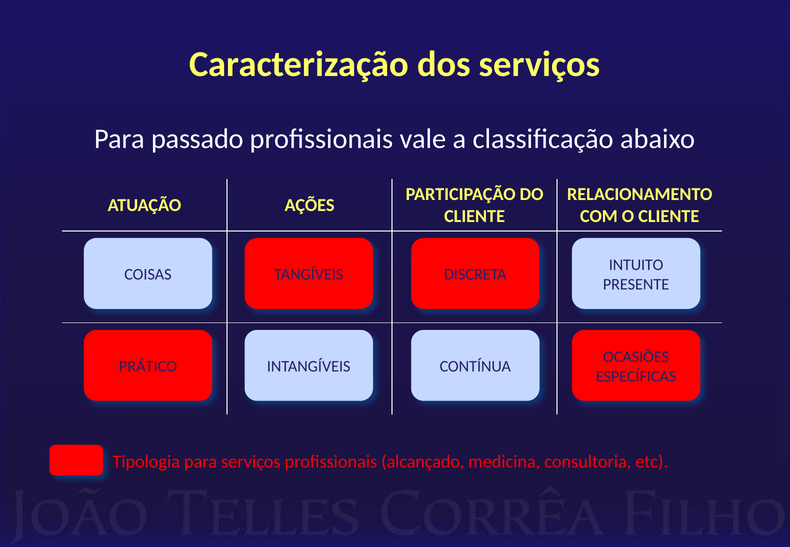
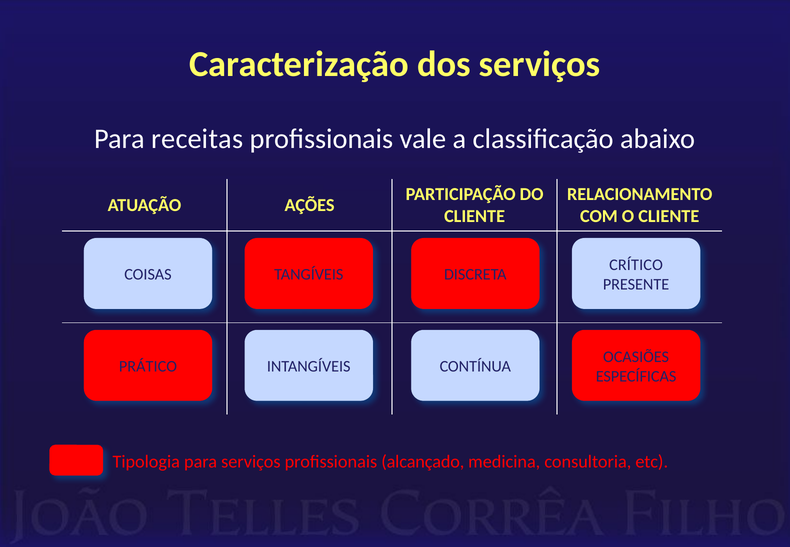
passado: passado -> receitas (197, 139)
INTUITO: INTUITO -> CRÍTICO (636, 265)
